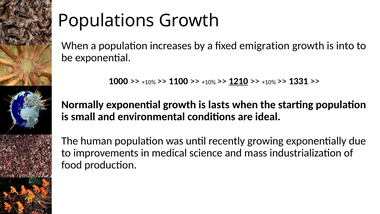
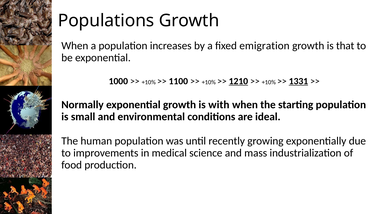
into: into -> that (345, 46)
1331 underline: none -> present (298, 81)
lasts: lasts -> with (219, 105)
